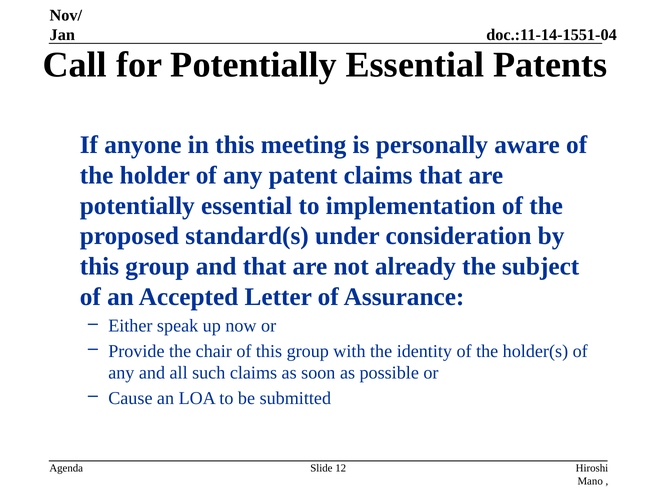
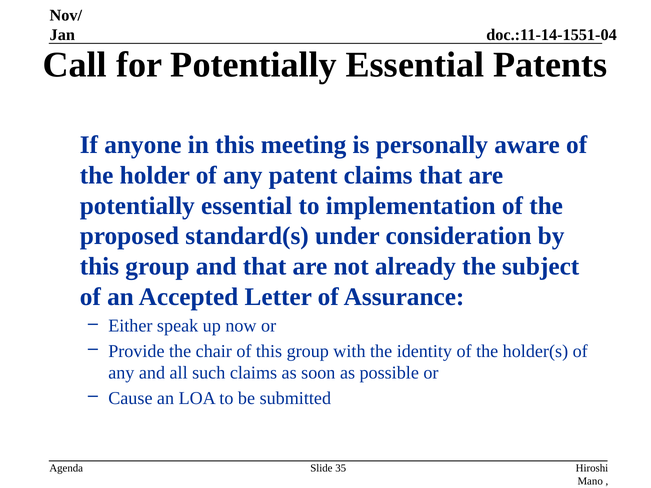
12: 12 -> 35 (341, 468)
